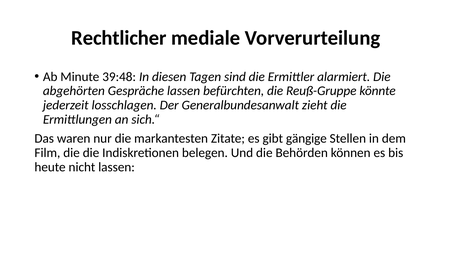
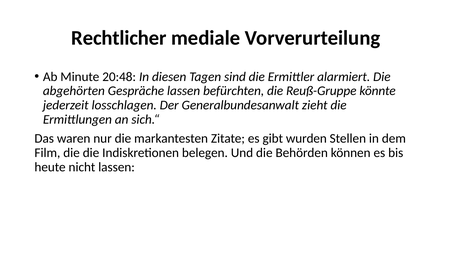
39:48: 39:48 -> 20:48 (119, 76)
gängige: gängige -> wurden (306, 138)
